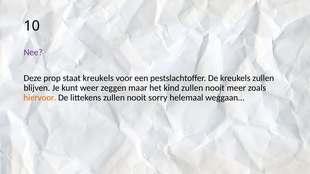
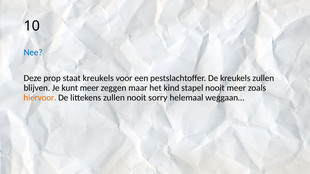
Nee colour: purple -> blue (33, 52)
kunt weer: weer -> meer (89, 88)
kind zullen: zullen -> stapel (192, 88)
